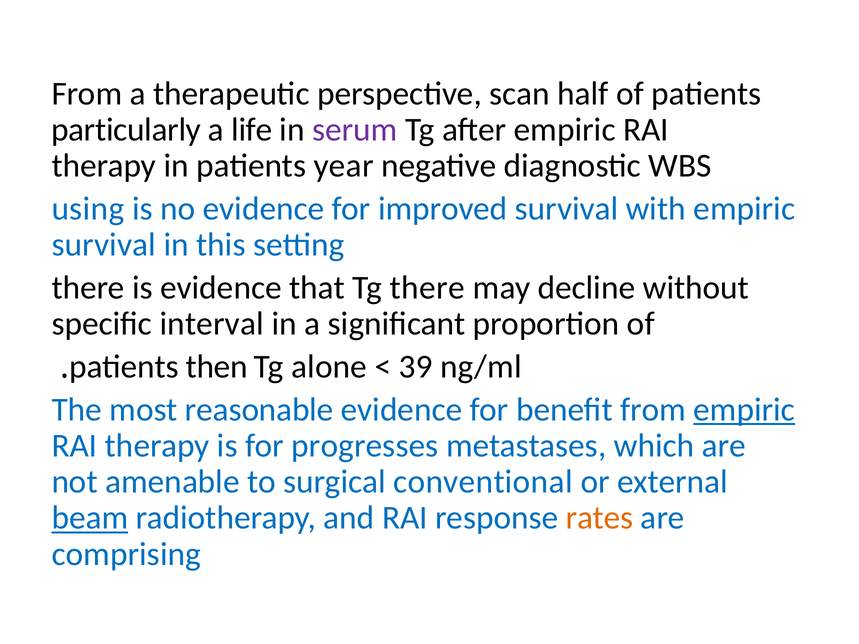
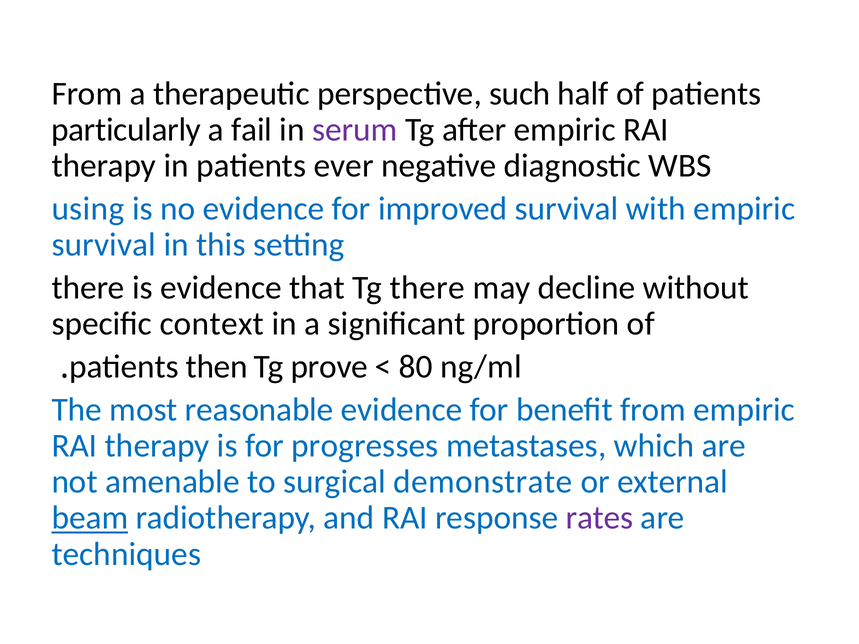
scan: scan -> such (520, 94)
life: life -> fail (252, 130)
year: year -> ever (344, 166)
interval: interval -> context (212, 324)
alone: alone -> prove (329, 367)
39: 39 -> 80 (416, 367)
empiric underline: present -> none (744, 410)
conventional: conventional -> demonstrate (483, 482)
rates colour: orange -> purple (600, 518)
comprising: comprising -> techniques (126, 554)
